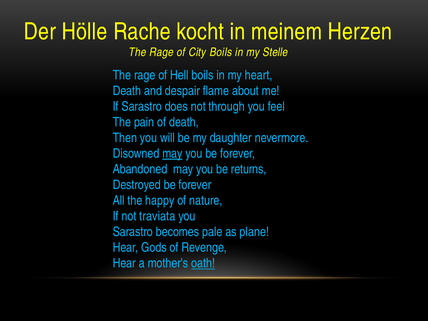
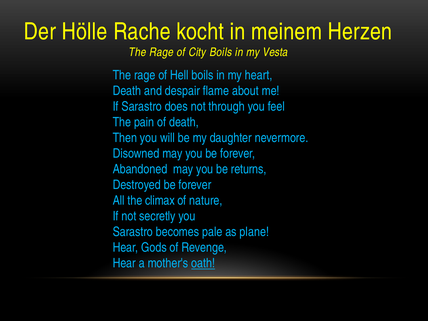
Stelle: Stelle -> Vesta (275, 52)
may underline: present -> none (172, 154)
happy: happy -> climax (160, 201)
traviata: traviata -> secretly (157, 216)
